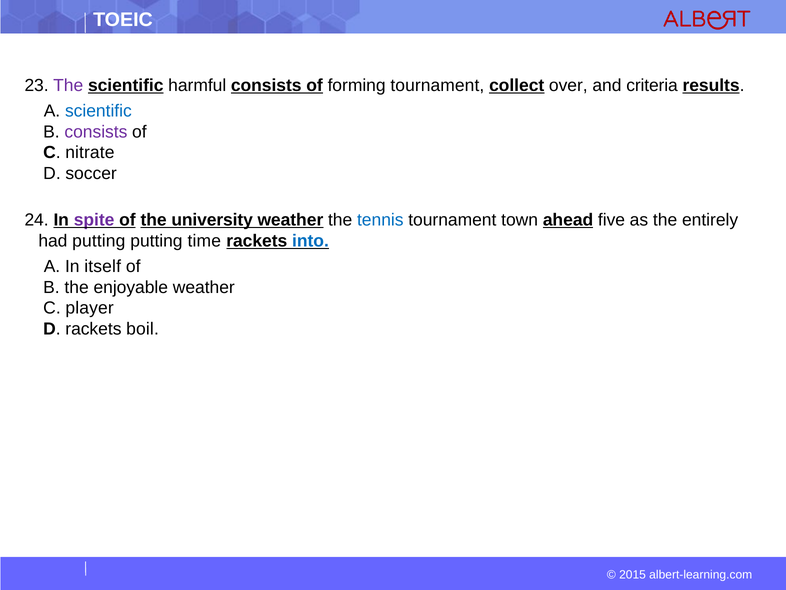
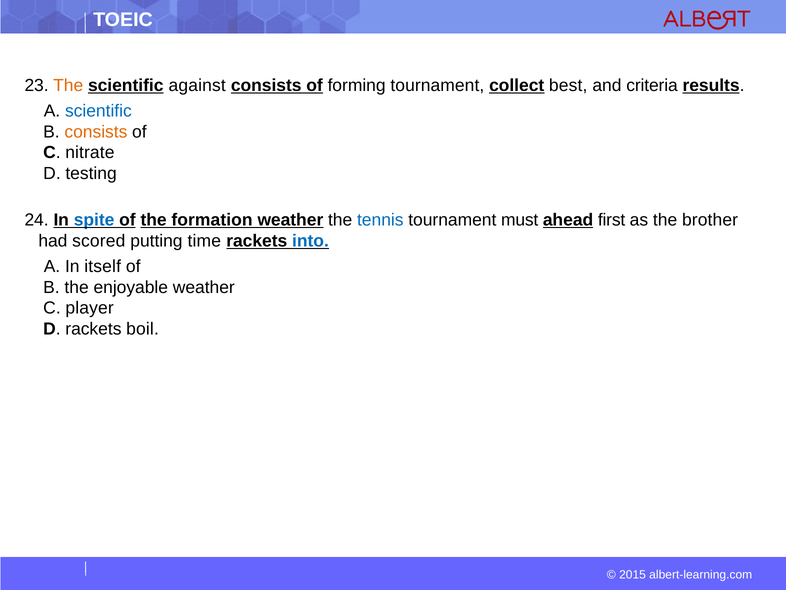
The colour: purple -> orange (68, 85)
harmful: harmful -> against (197, 85)
over: over -> best (568, 85)
consists colour: purple -> orange (96, 132)
soccer: soccer -> testing (91, 174)
spite colour: purple -> blue (94, 220)
university: university -> formation (212, 220)
town: town -> must (520, 220)
five: five -> first (612, 220)
entirely: entirely -> brother (710, 220)
had putting: putting -> scored (99, 241)
